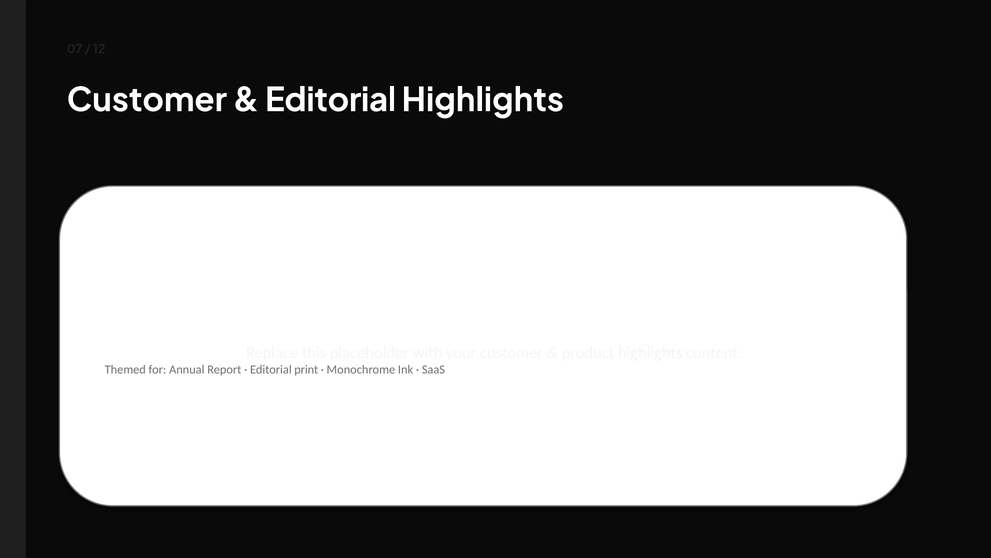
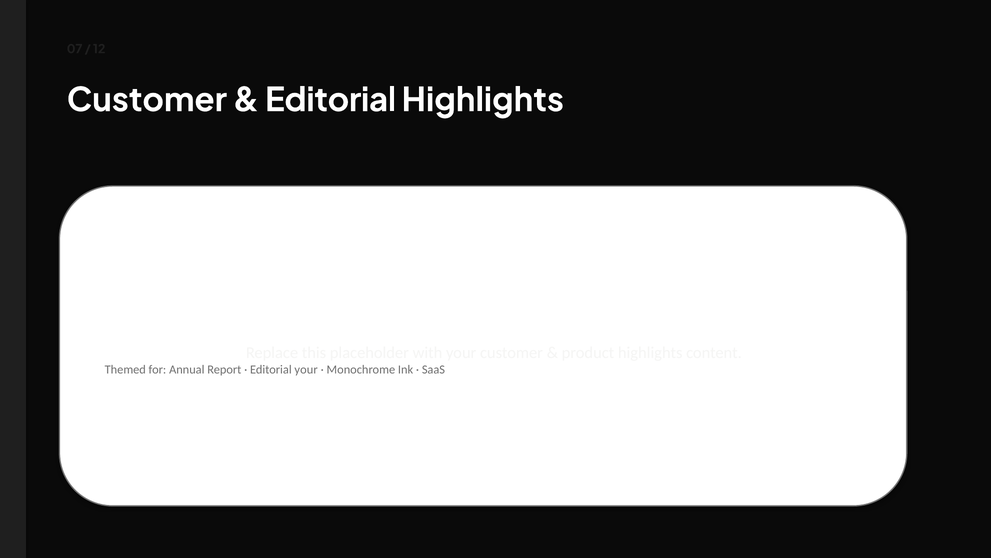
Editorial print: print -> your (306, 369)
